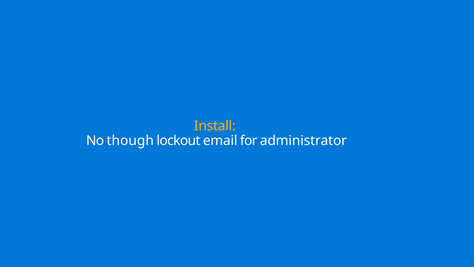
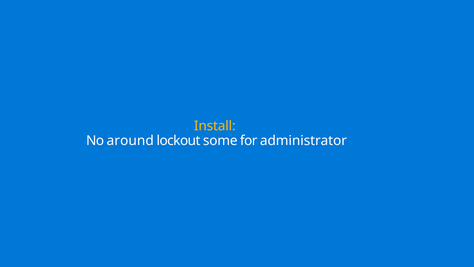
though: though -> around (130, 141)
email: email -> some (220, 141)
